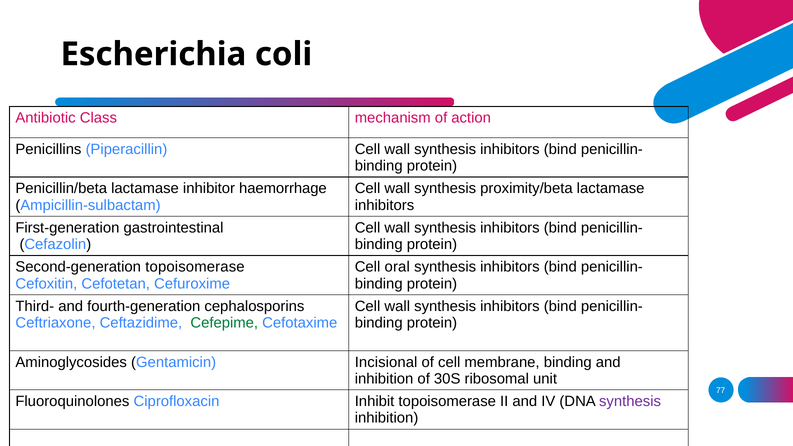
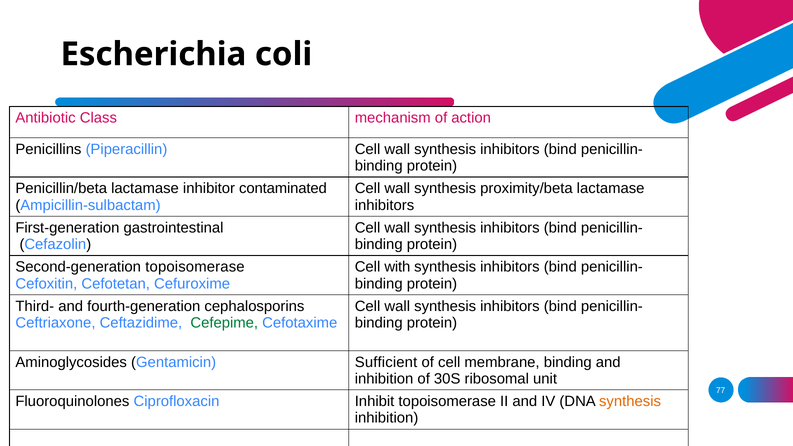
haemorrhage: haemorrhage -> contaminated (283, 189)
oral: oral -> with (397, 267)
Incisional: Incisional -> Sufficient (386, 362)
synthesis colour: purple -> orange (630, 401)
